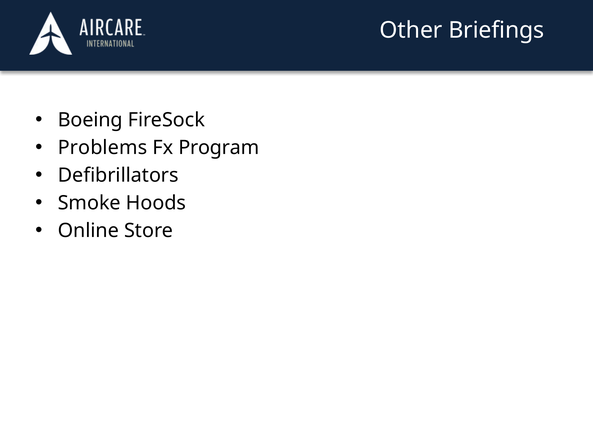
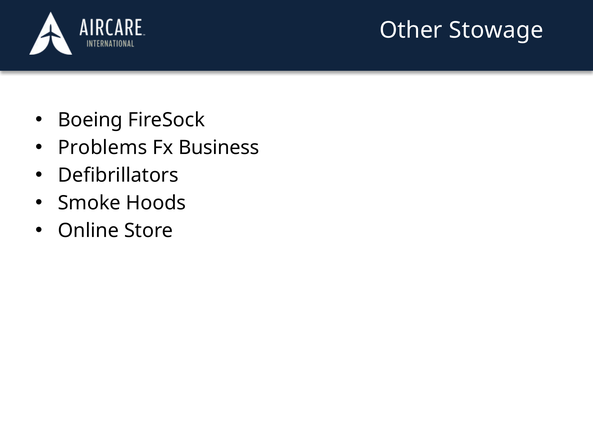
Briefings: Briefings -> Stowage (496, 30)
Program: Program -> Business (219, 148)
